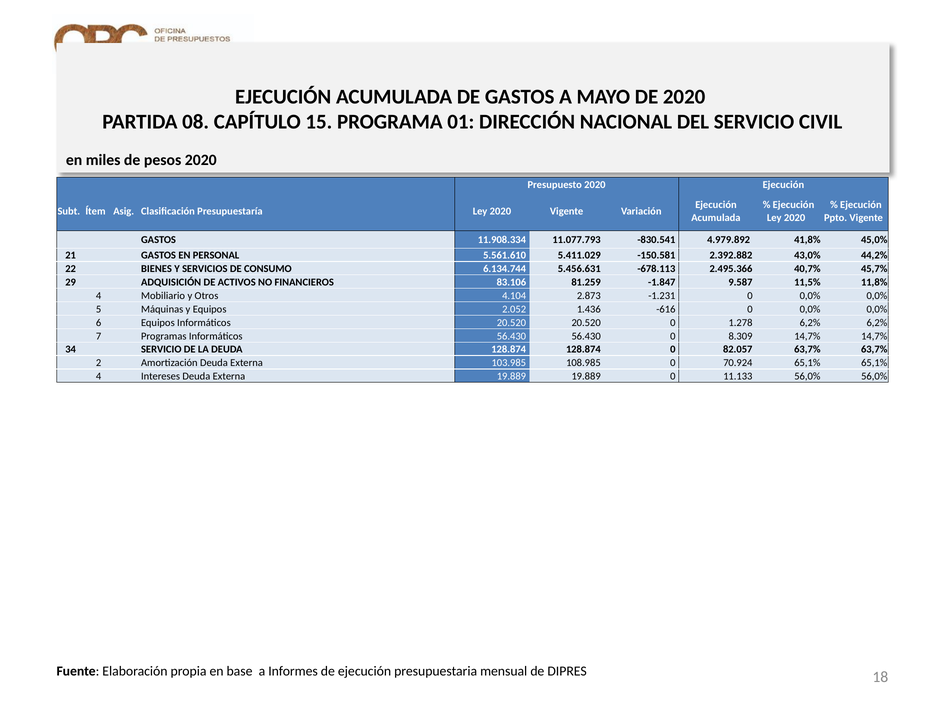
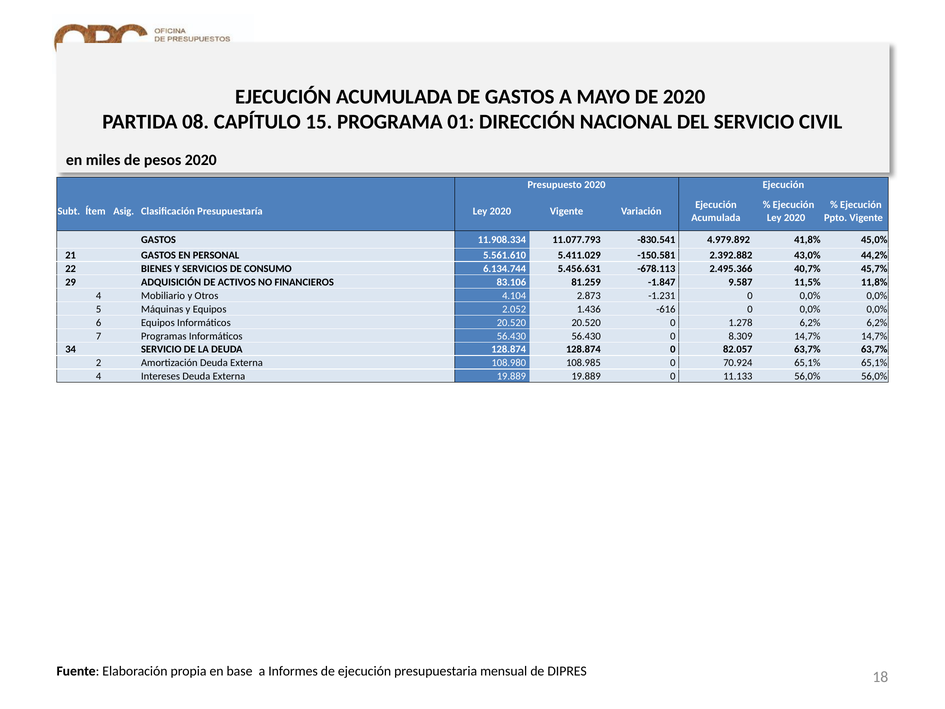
103.985: 103.985 -> 108.980 (509, 363)
